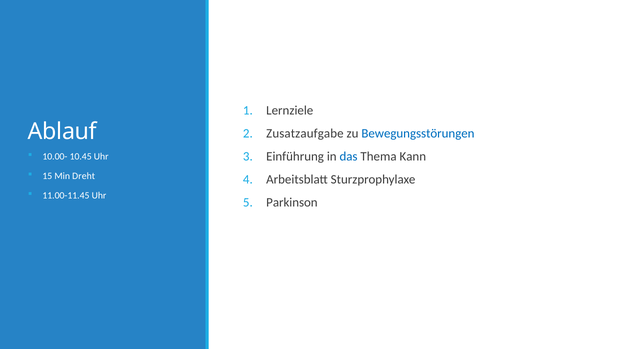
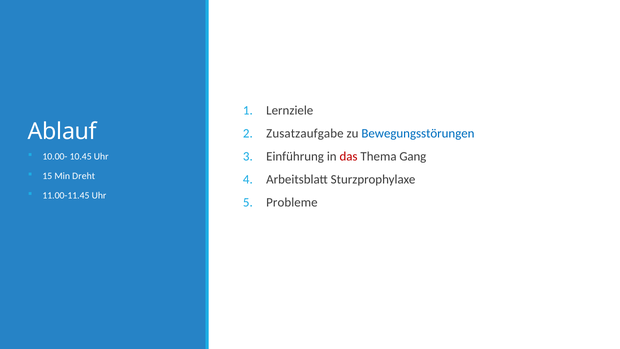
das colour: blue -> red (349, 156)
Kann: Kann -> Gang (413, 156)
Parkinson: Parkinson -> Probleme (292, 202)
